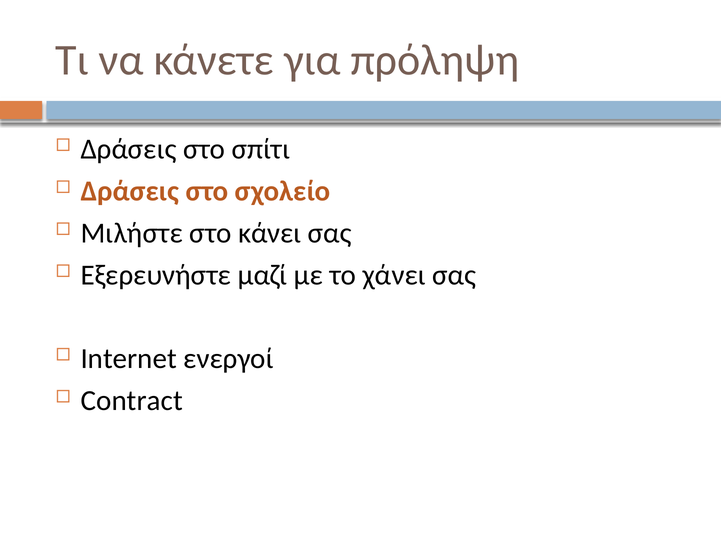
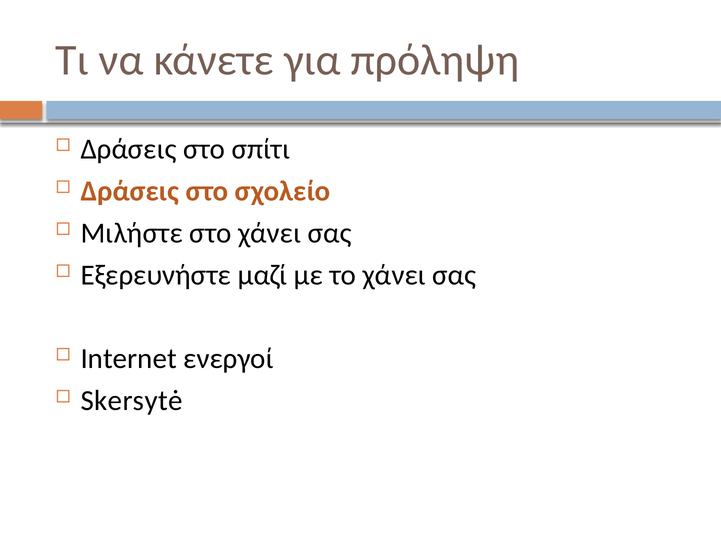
στο κάνει: κάνει -> χάνει (270, 233)
Contract: Contract -> Skersytė (132, 400)
